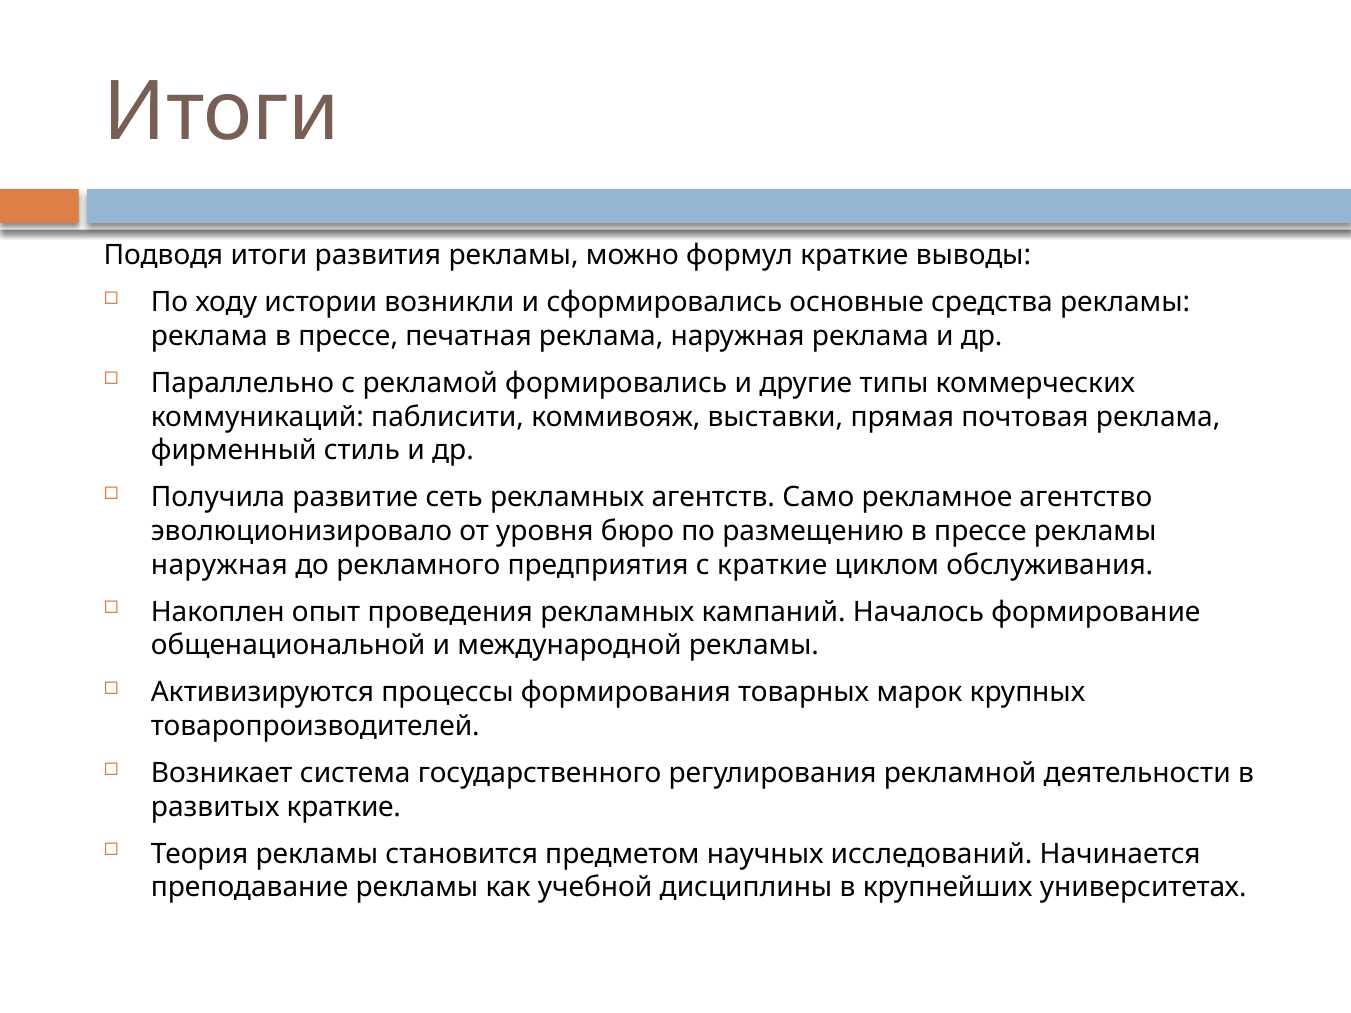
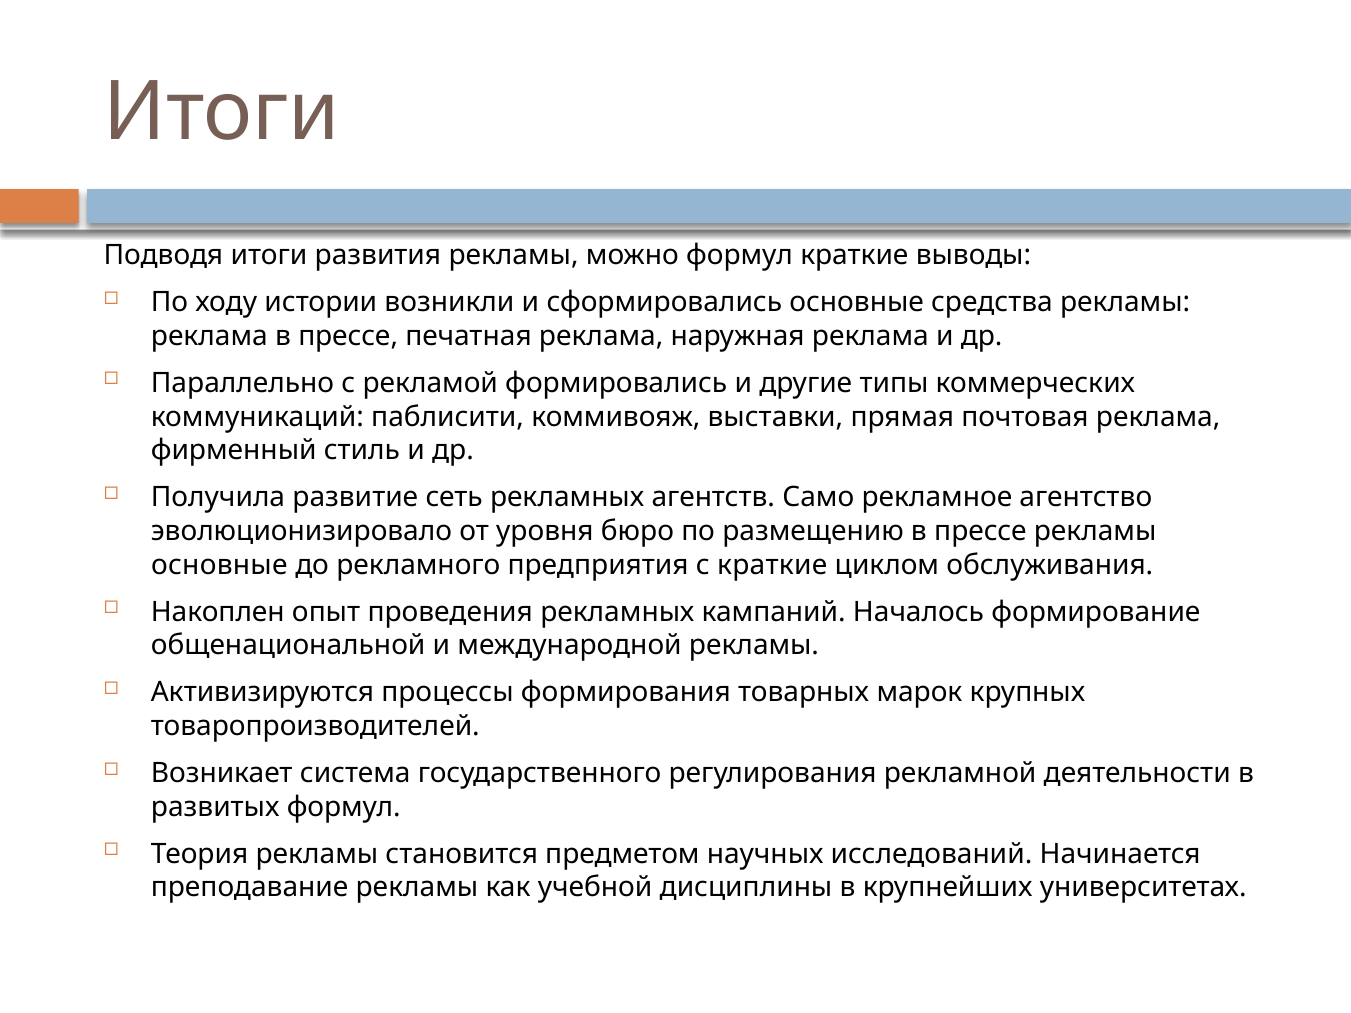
наружная: наружная -> основные (219, 565)
развитых краткие: краткие -> формул (344, 807)
